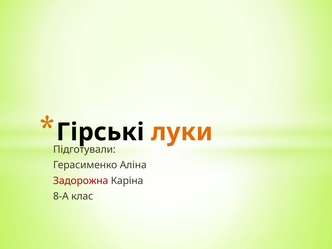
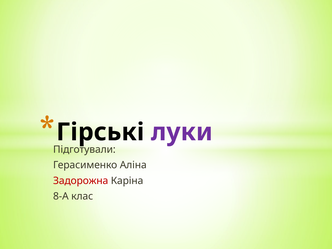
луки colour: orange -> purple (182, 132)
